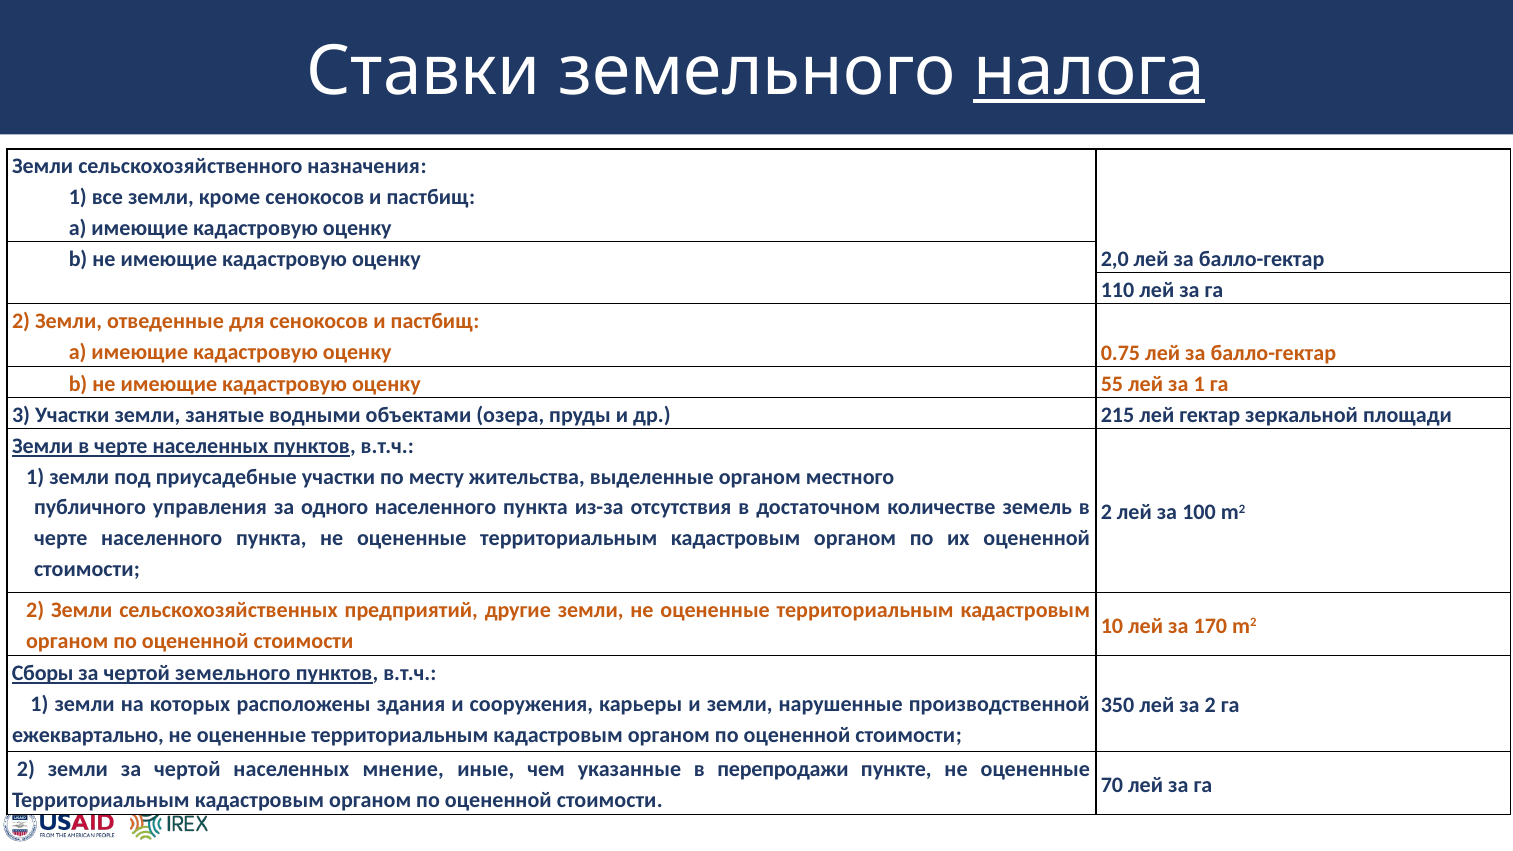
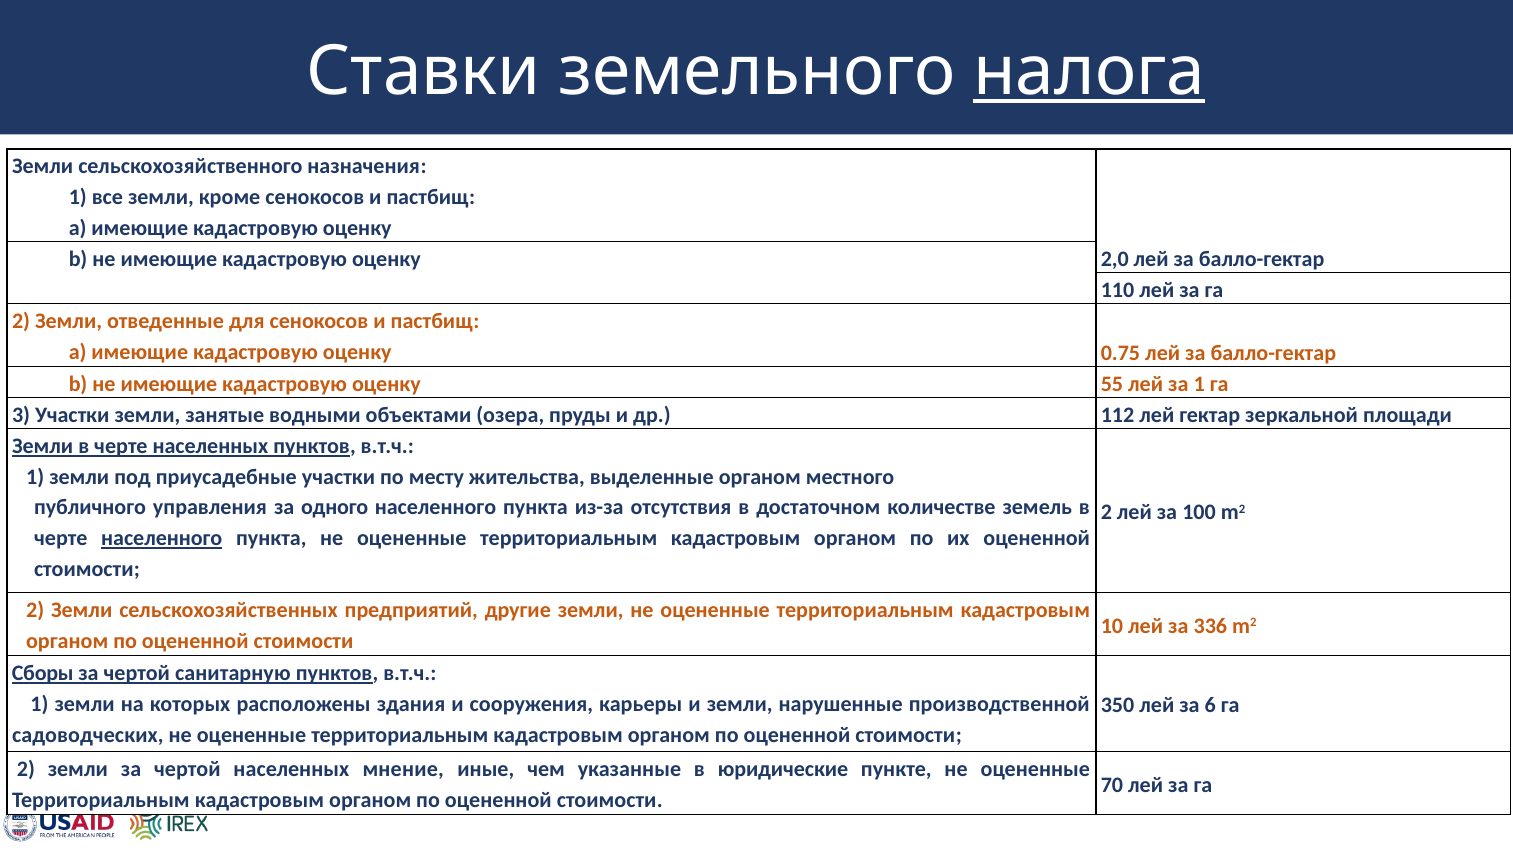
215: 215 -> 112 (1118, 415)
населенного underline: none -> present (162, 539)
170: 170 -> 336 (1210, 626)
чертой земельного: земельного -> санитарную (233, 673)
за 2: 2 -> 6 (1210, 706)
ежеквартально: ежеквартально -> садоводческих (88, 735)
перепродажи: перепродажи -> юридические (783, 769)
